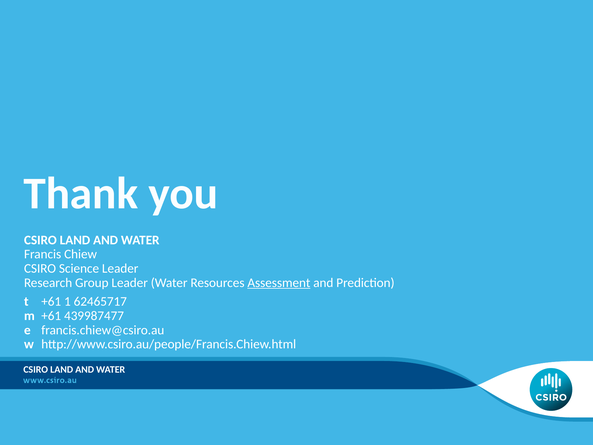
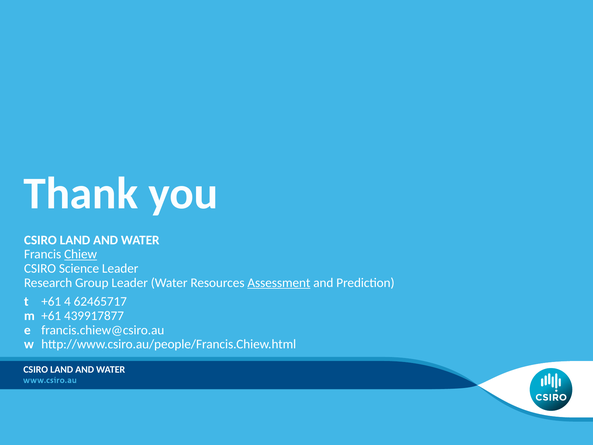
Chiew underline: none -> present (81, 254)
1: 1 -> 4 (67, 301)
439987477: 439987477 -> 439917877 (94, 316)
